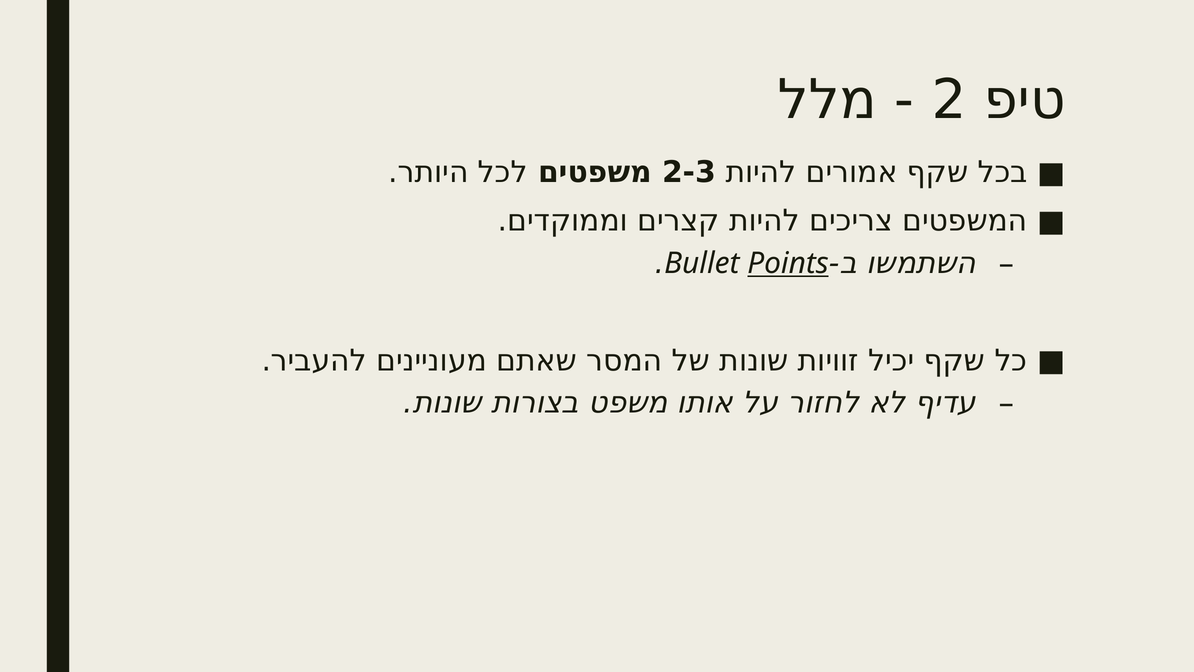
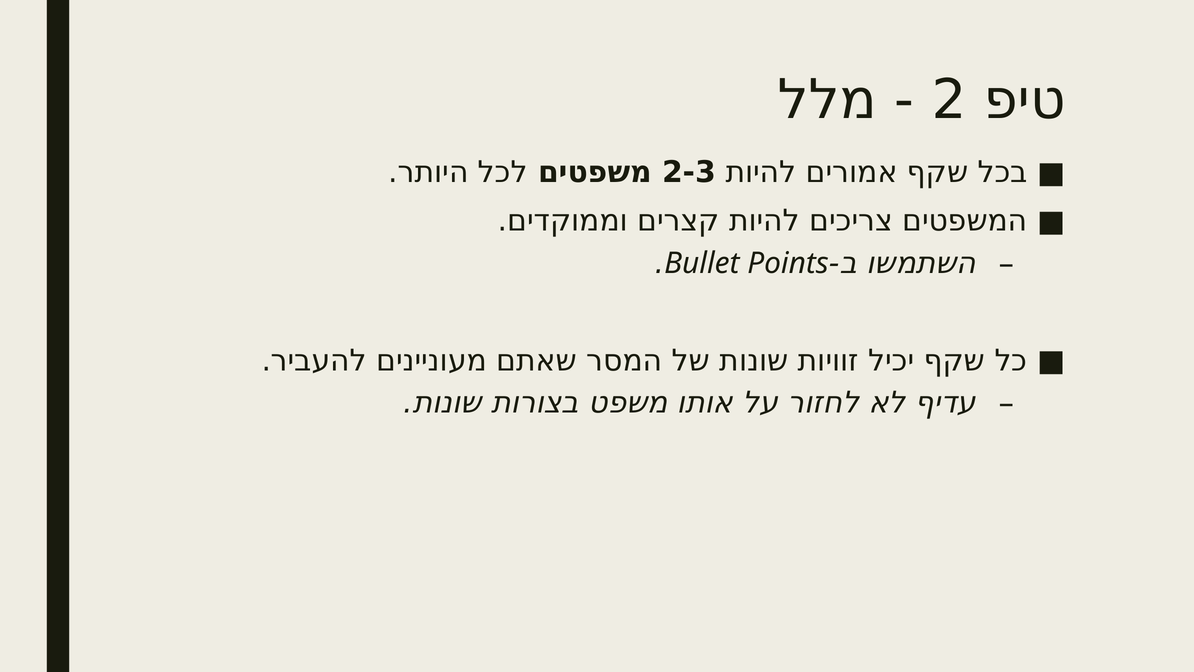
Points underline: present -> none (788, 263)
